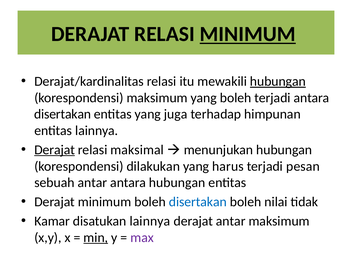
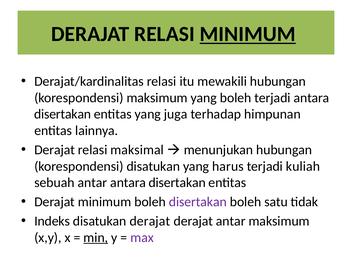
hubungan underline: present -> none (278, 81)
Derajat underline: present -> none (55, 150)
korespondensi dilakukan: dilakukan -> disatukan (153, 166)
pesan: pesan -> kuliah (303, 166)
hubungan: hubungan -> disertakan (177, 183)
disertakan colour: blue -> purple (198, 202)
nilai: nilai -> satu (276, 202)
Kamar: Kamar -> Indeks (52, 221)
disatukan lainnya: lainnya -> derajat (150, 221)
